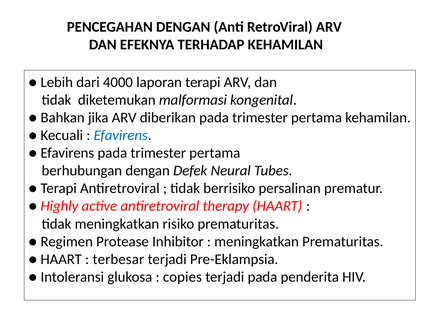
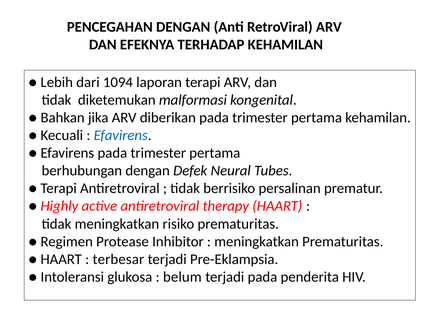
4000: 4000 -> 1094 (118, 82)
copies: copies -> belum (182, 277)
